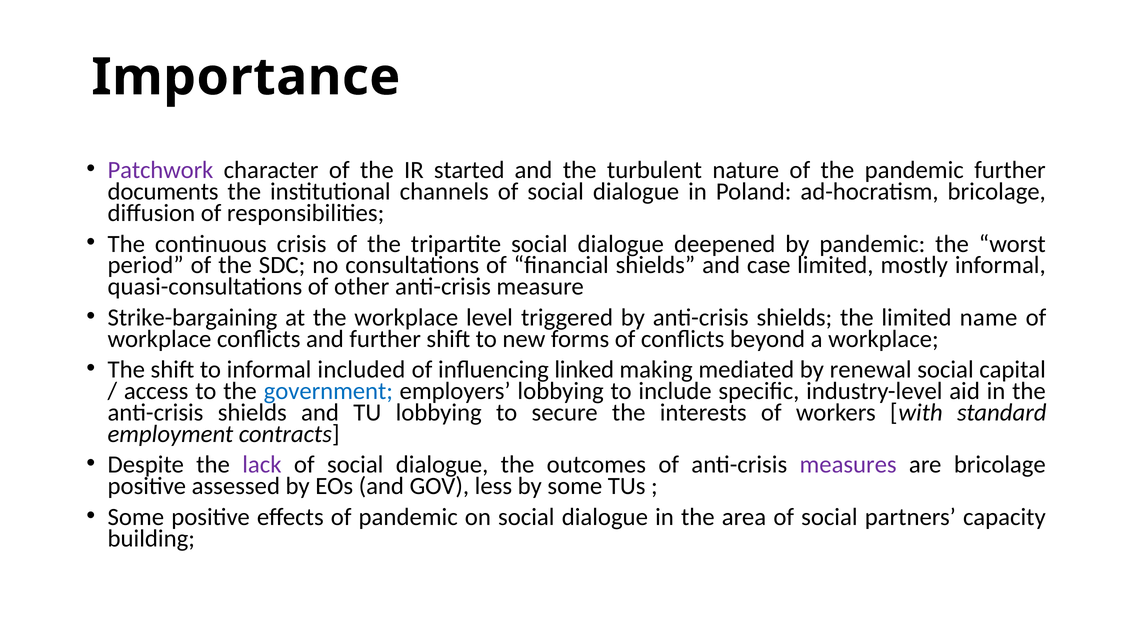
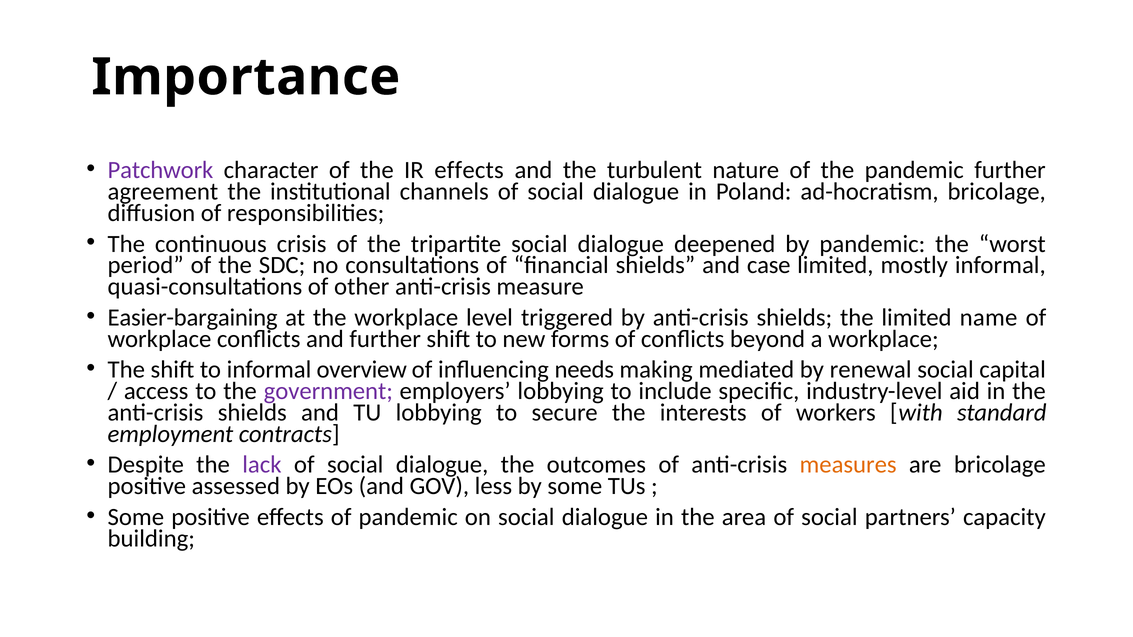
IR started: started -> effects (469, 170)
documents: documents -> agreement (163, 192)
Strike-bargaining: Strike-bargaining -> Easier-bargaining (193, 318)
included: included -> overview (362, 370)
linked: linked -> needs (584, 370)
government colour: blue -> purple (328, 391)
measures colour: purple -> orange (848, 465)
